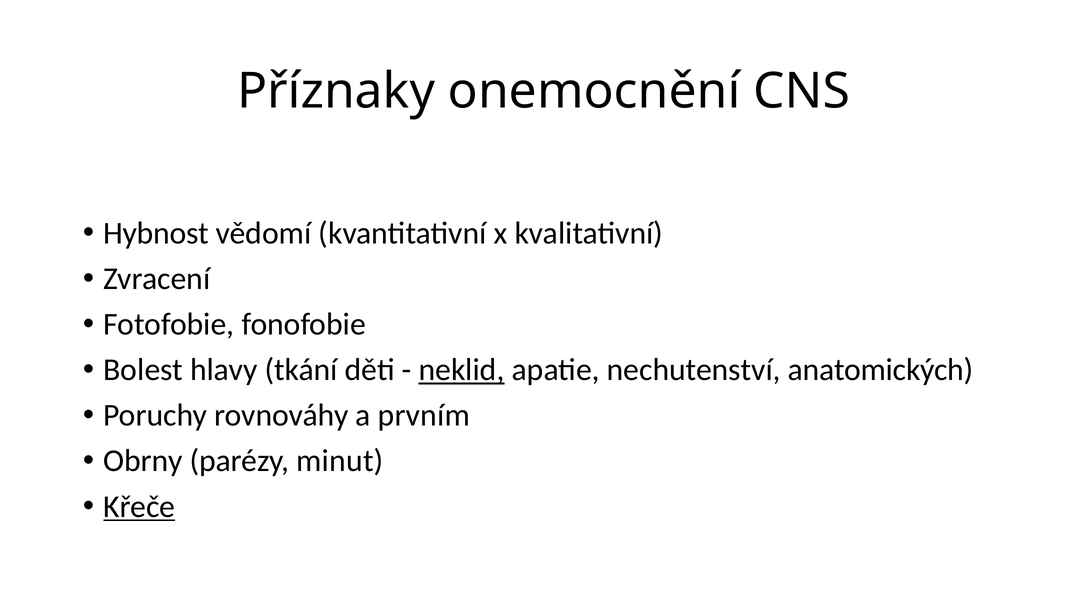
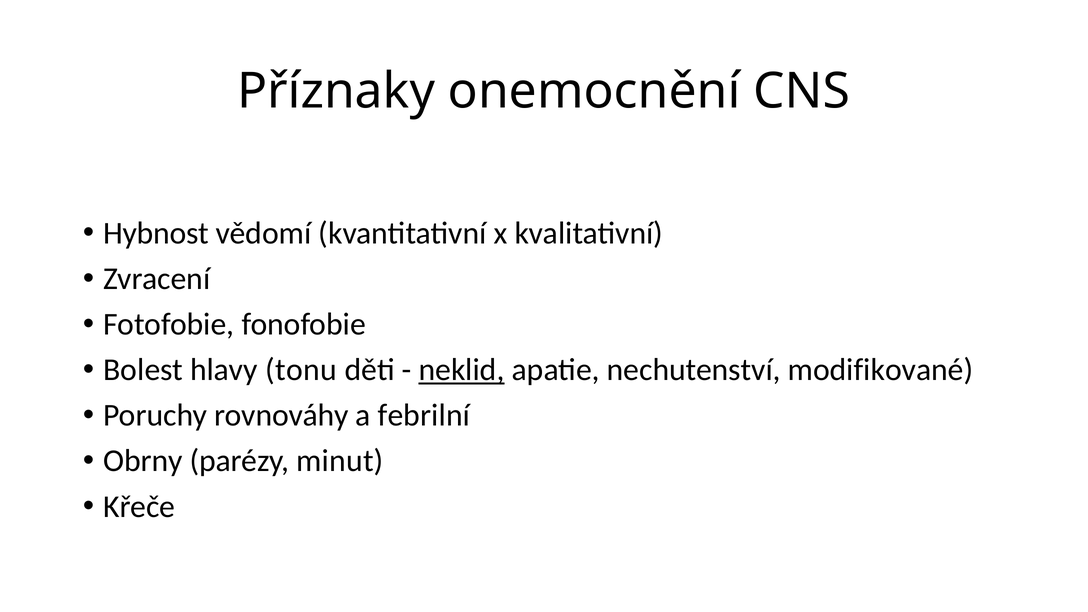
tkání: tkání -> tonu (301, 370)
anatomických: anatomických -> modifikované (881, 370)
prvním: prvním -> febrilní (424, 415)
Křeče underline: present -> none (139, 507)
